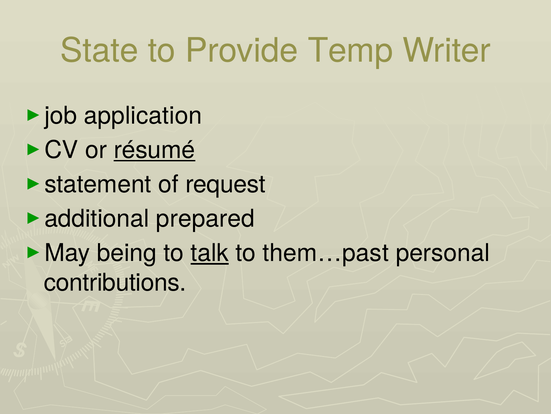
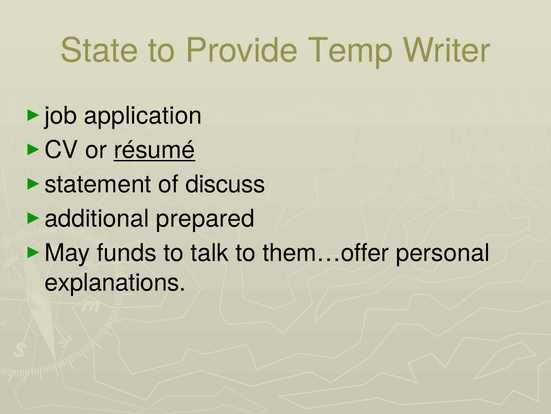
request: request -> discuss (225, 184)
being: being -> funds (127, 253)
talk underline: present -> none (210, 253)
them…past: them…past -> them…offer (326, 253)
contributions: contributions -> explanations (115, 282)
